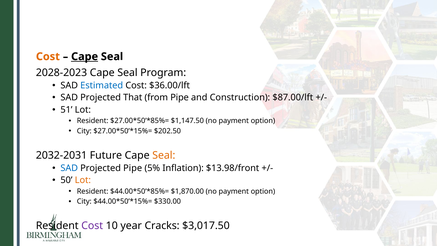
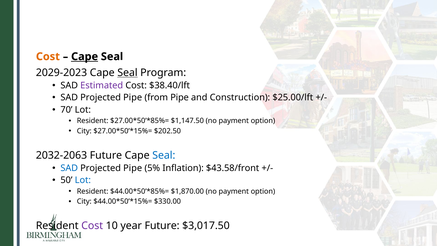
2028-2023: 2028-2023 -> 2029-2023 (61, 73)
Seal underline: none -> present (127, 73)
Estimated colour: blue -> purple (102, 85)
$36.00/lft: $36.00/lft -> $38.40/lft (170, 85)
That: That -> Pipe (133, 98)
$87.00/lft: $87.00/lft -> $25.00/lft (293, 98)
51: 51 -> 70 (66, 110)
2032-2031: 2032-2031 -> 2032-2063 (61, 155)
Seal colour: orange -> blue (164, 155)
$13.98/front: $13.98/front -> $43.58/front (233, 168)
Lot colour: orange -> blue (83, 180)
year Cracks: Cracks -> Future (162, 226)
